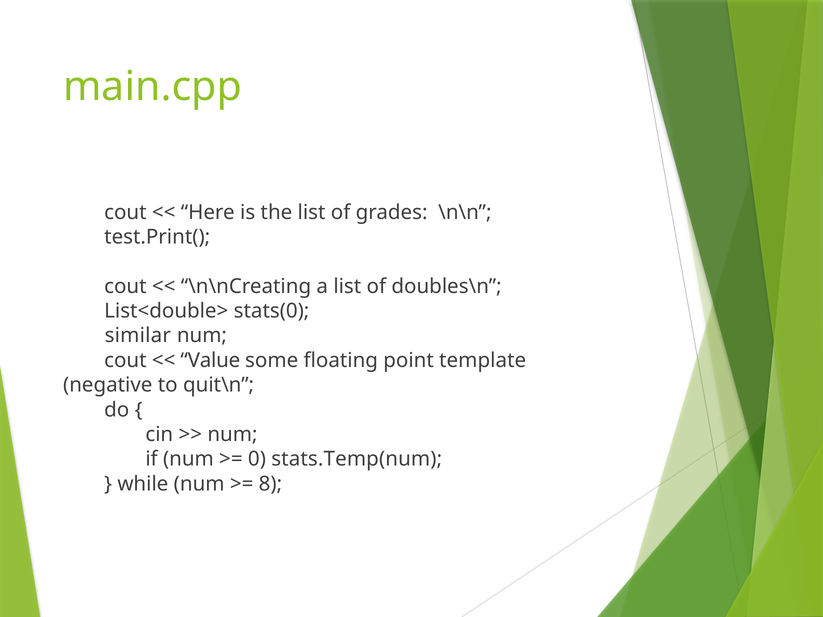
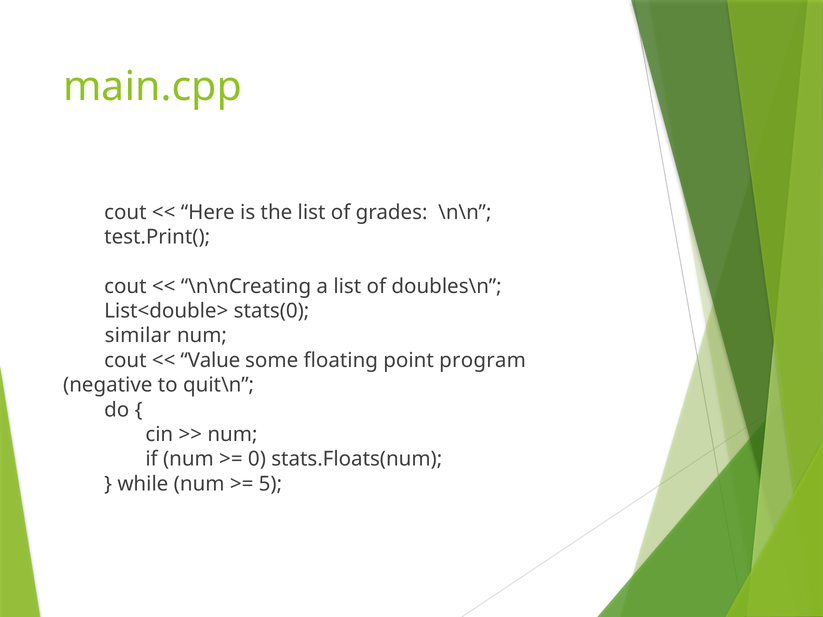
template: template -> program (483, 361)
stats.Temp(num: stats.Temp(num -> stats.Floats(num (357, 459)
8: 8 -> 5 (270, 484)
